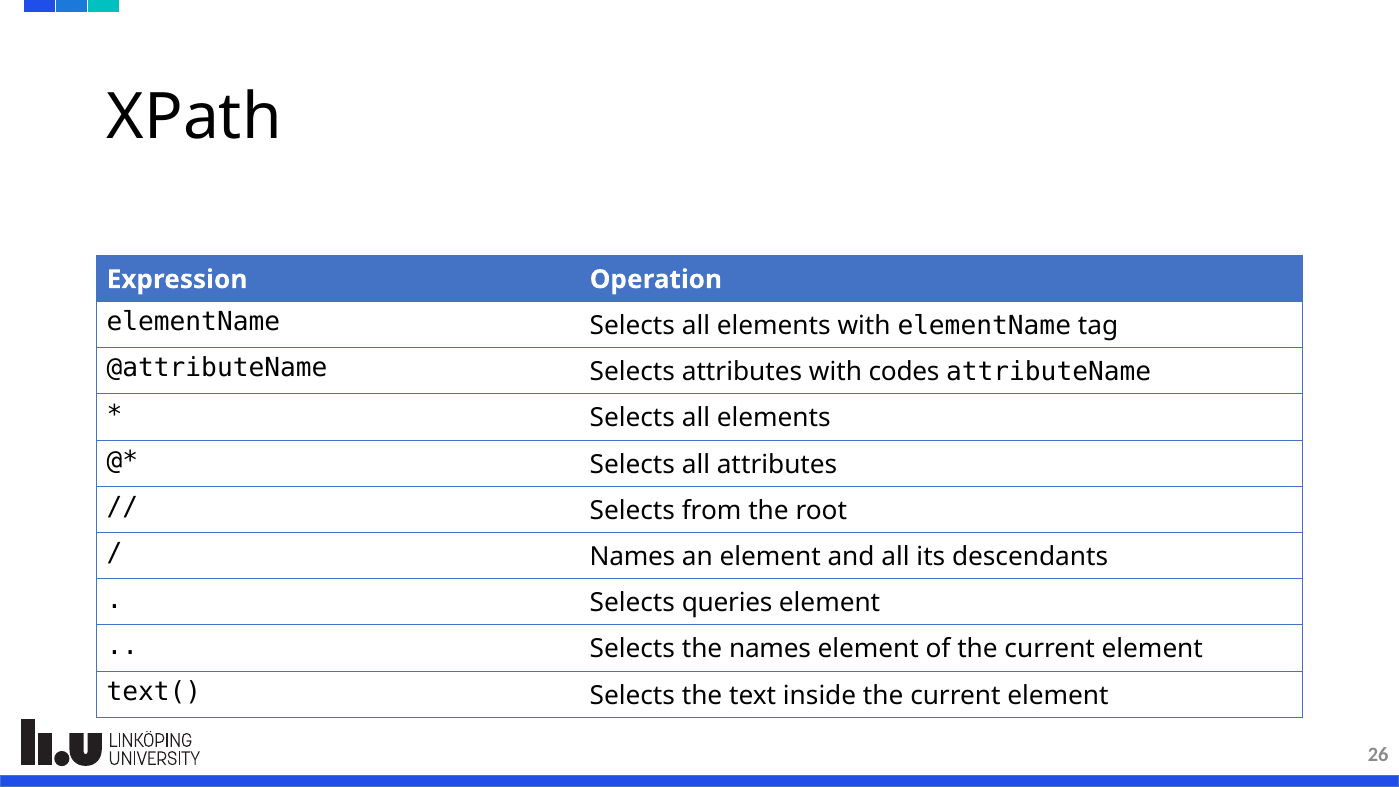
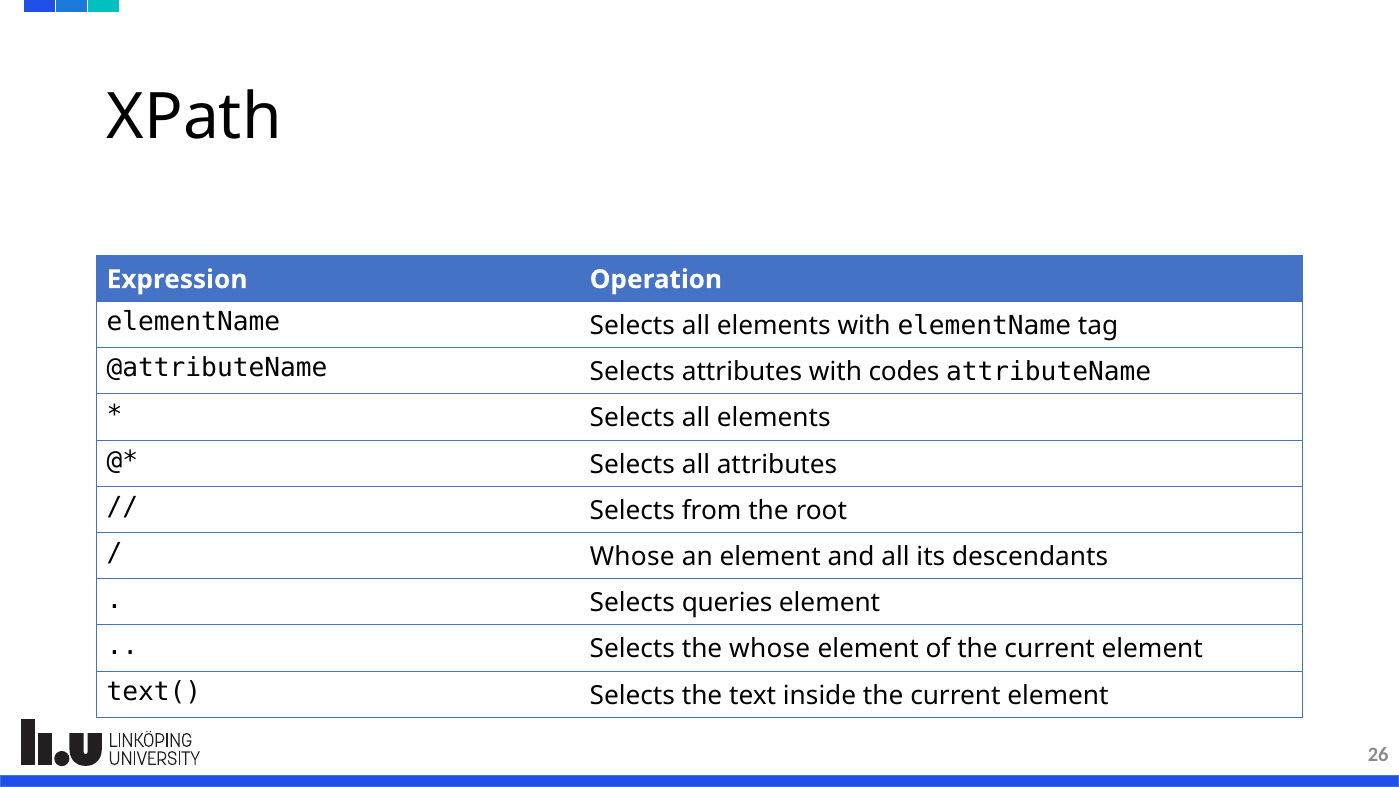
Names: Names -> Whose (632, 557)
the names: names -> whose (770, 649)
